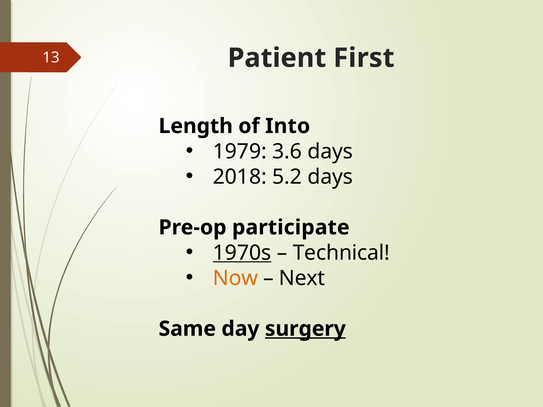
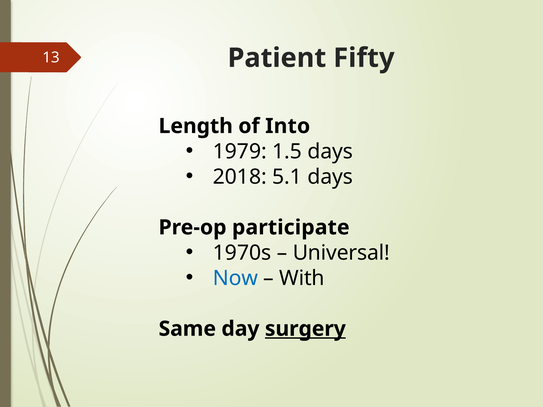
First: First -> Fifty (364, 58)
3.6: 3.6 -> 1.5 (287, 152)
5.2: 5.2 -> 5.1 (287, 177)
1970s underline: present -> none (242, 253)
Technical: Technical -> Universal (341, 253)
Now colour: orange -> blue (235, 278)
Next: Next -> With (302, 278)
